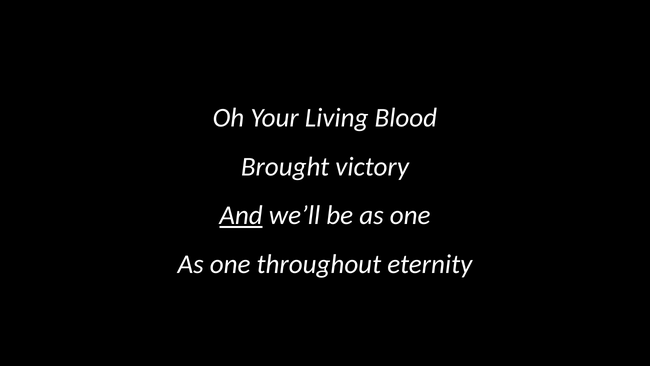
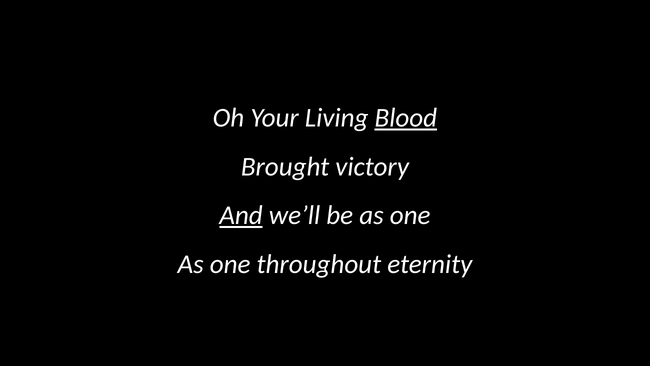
Blood underline: none -> present (406, 118)
